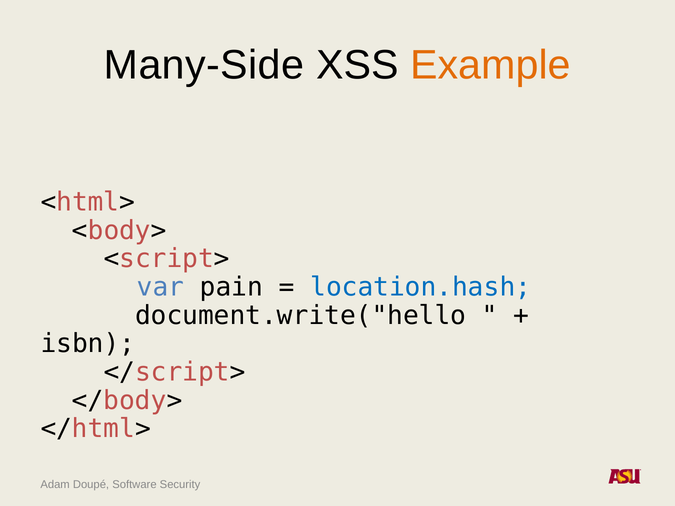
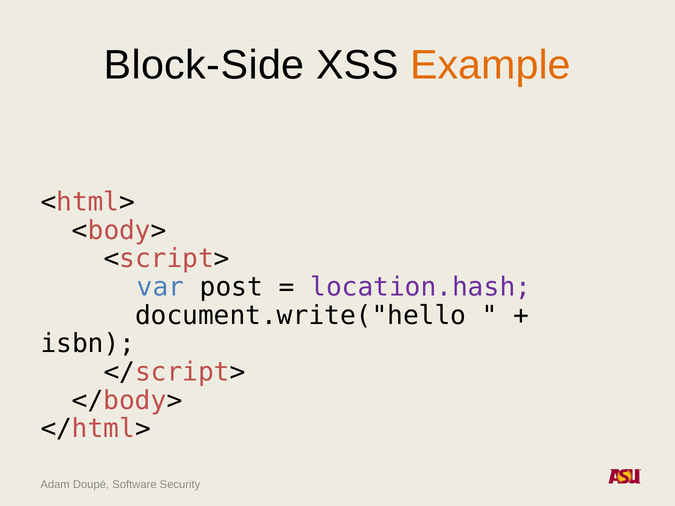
Many-Side: Many-Side -> Block-Side (204, 65)
pain: pain -> post (231, 287)
location.hash colour: blue -> purple (421, 287)
